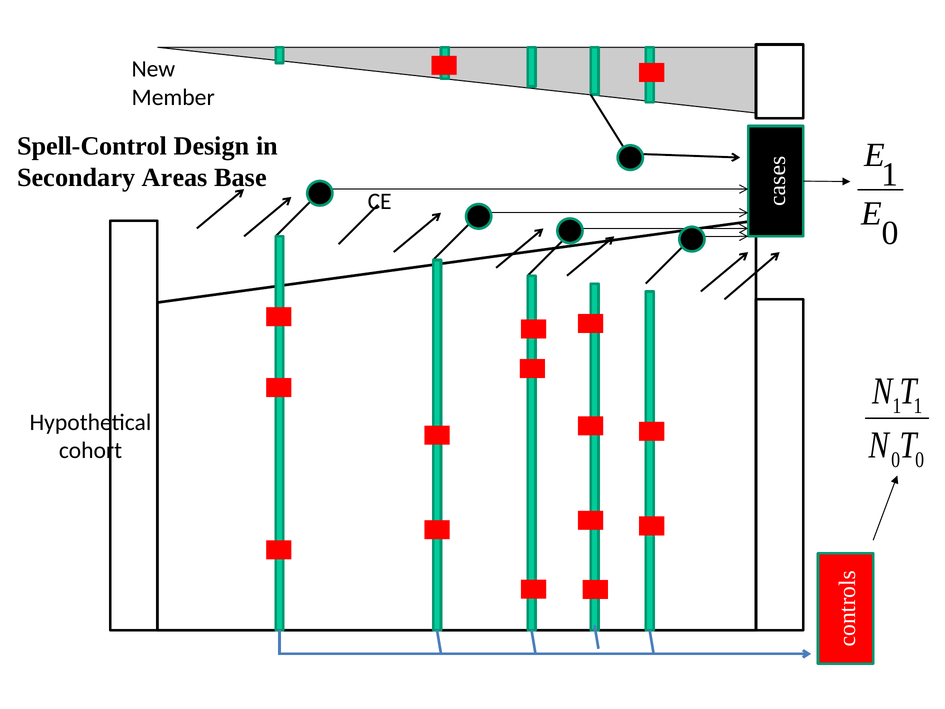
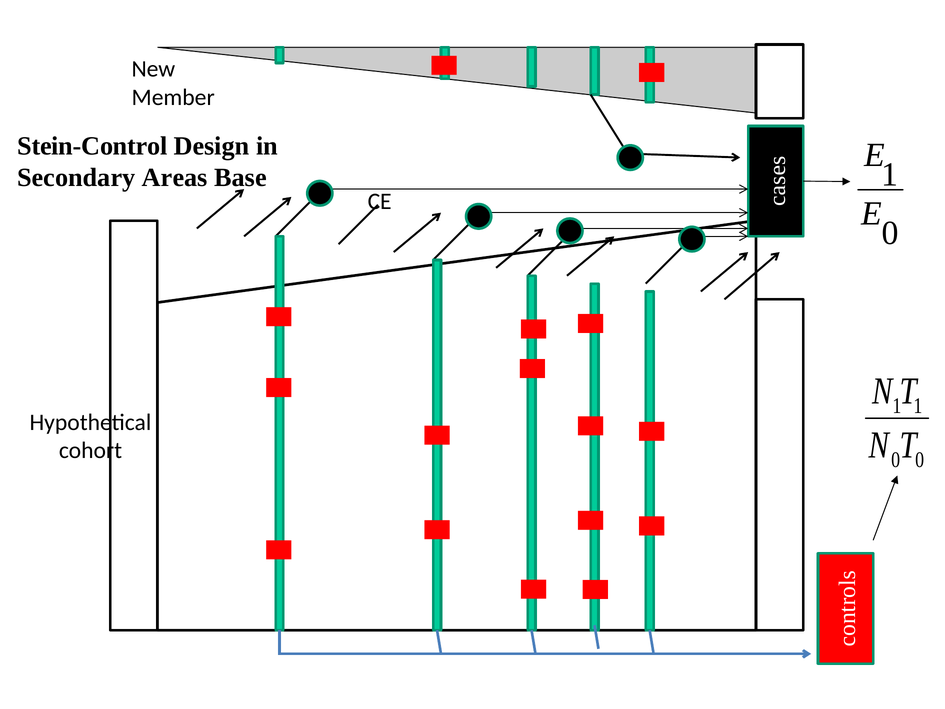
Spell-Control: Spell-Control -> Stein-Control (92, 146)
